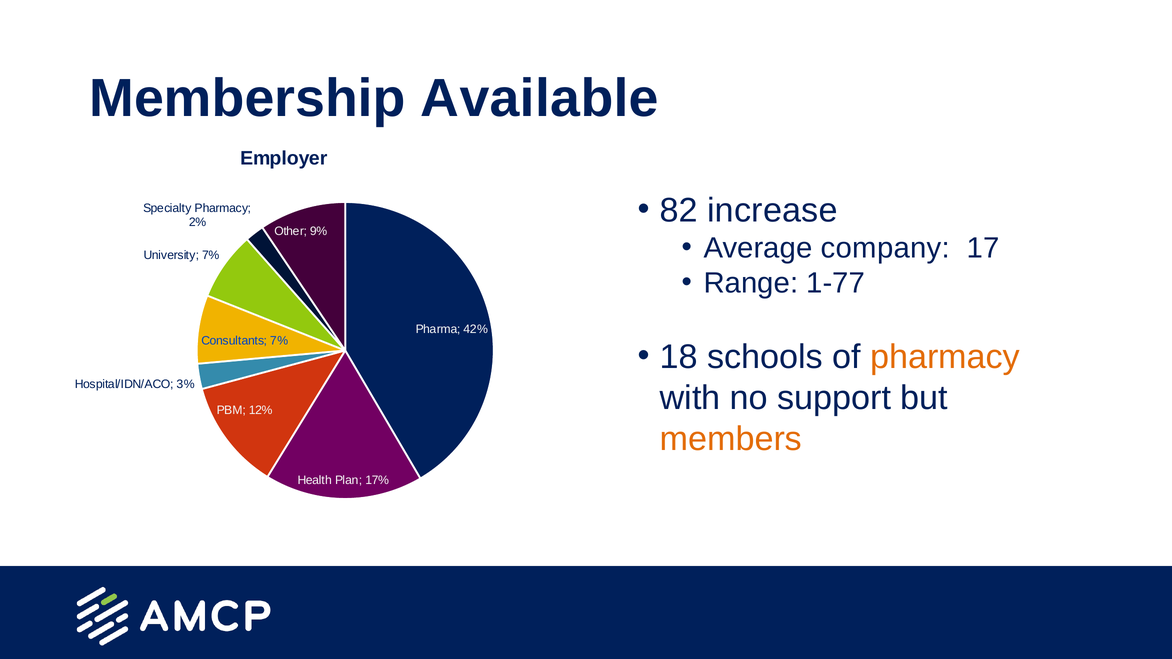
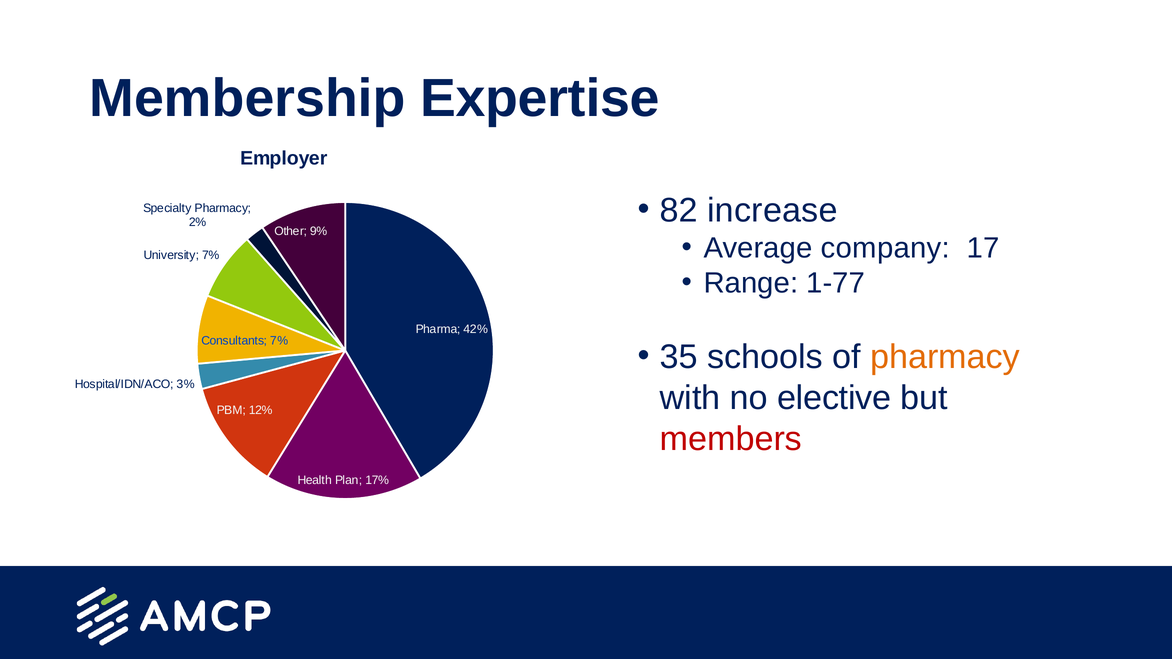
Available: Available -> Expertise (540, 98)
18: 18 -> 35 (679, 357)
support: support -> elective (834, 398)
members colour: orange -> red (731, 439)
